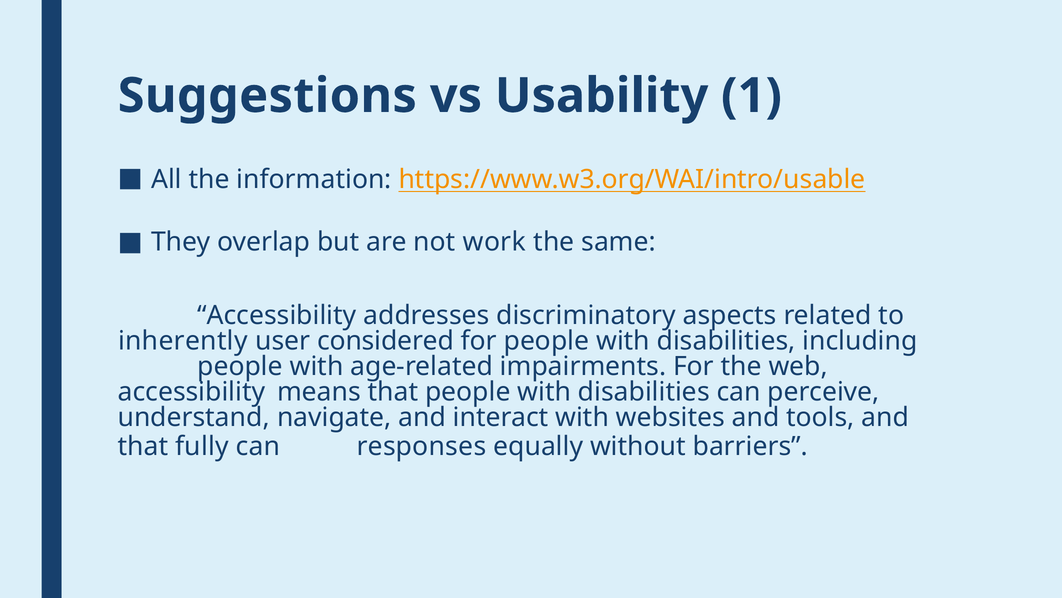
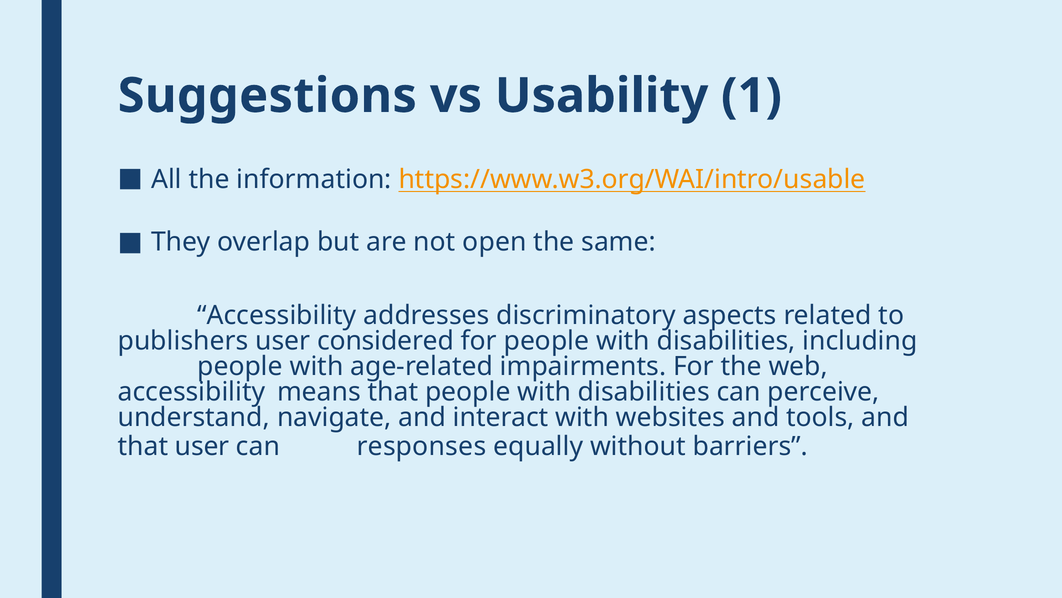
work: work -> open (494, 242)
inherently: inherently -> publishers (183, 341)
that fully: fully -> user (202, 446)
